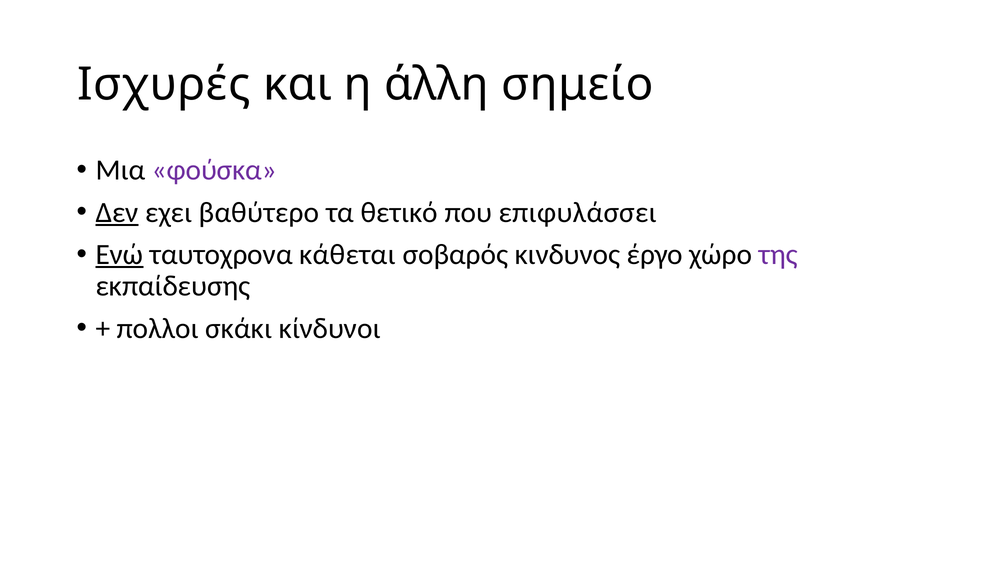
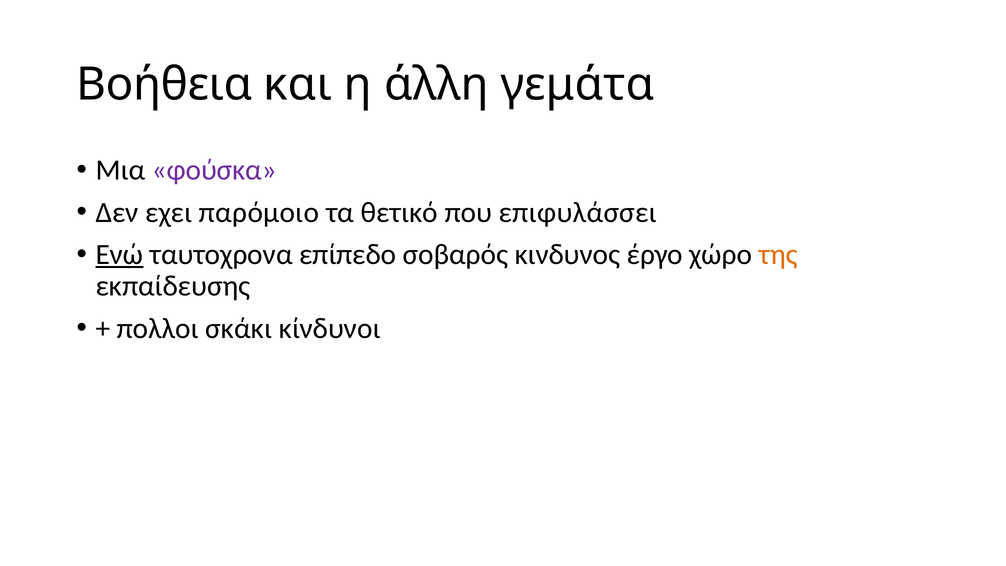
Ισχυρές: Ισχυρές -> Βοήθεια (164, 85)
σημείο: σημείο -> γεμάτα (578, 85)
Δεν underline: present -> none (117, 212)
βαθύτερο: βαθύτερο -> παρόμοιο (259, 212)
κάθεται: κάθεται -> επίπεδο (348, 254)
της colour: purple -> orange (778, 254)
